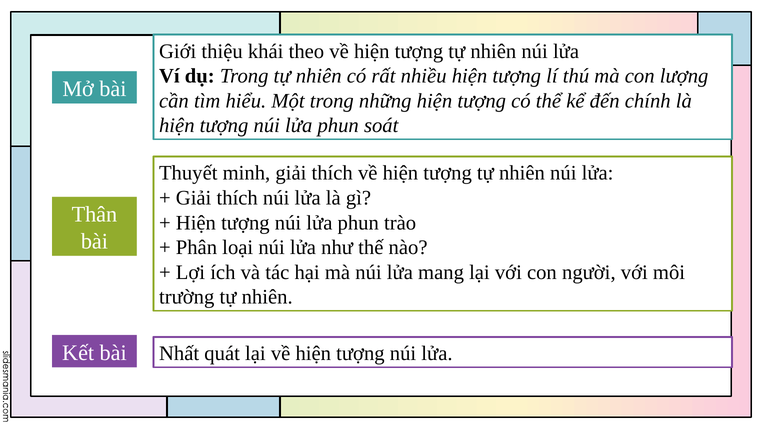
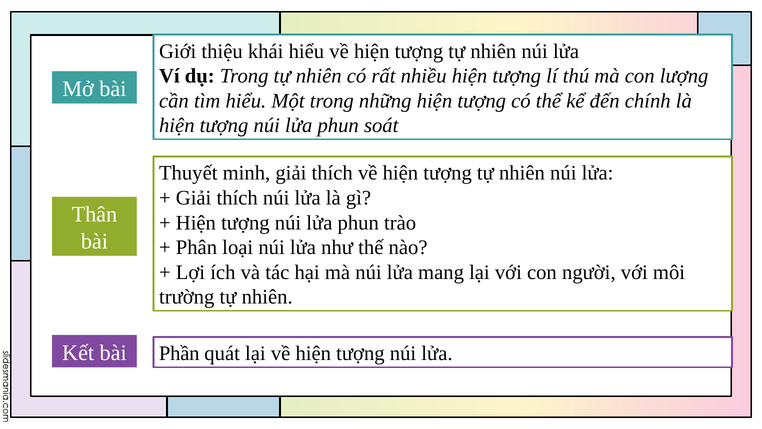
khái theo: theo -> hiểu (306, 51)
Nhất: Nhất -> Phần (179, 353)
